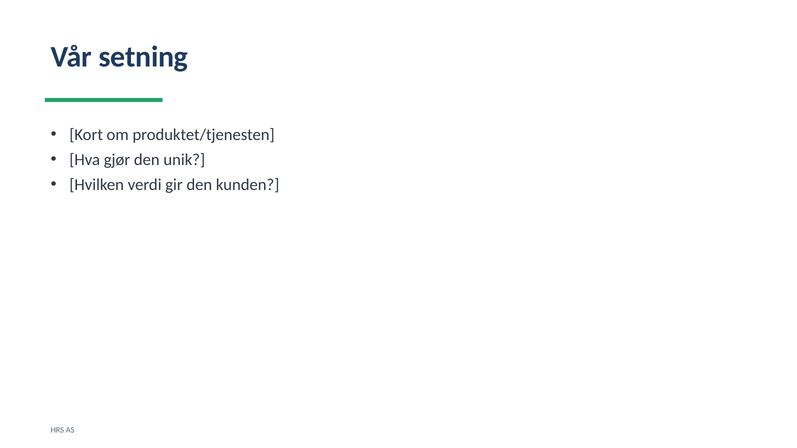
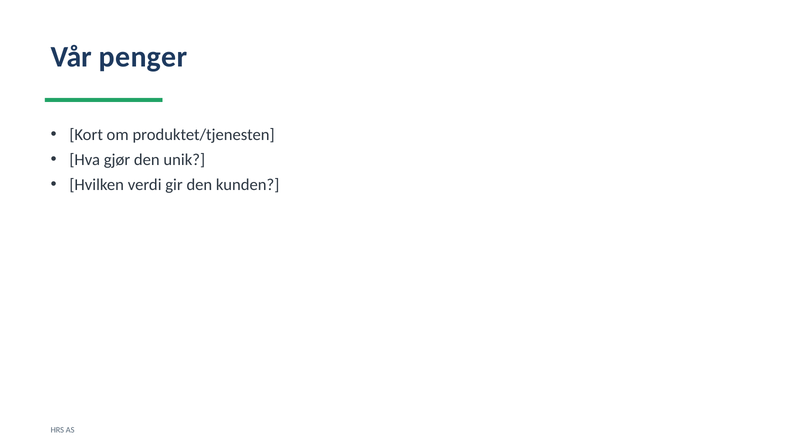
setning: setning -> penger (143, 57)
